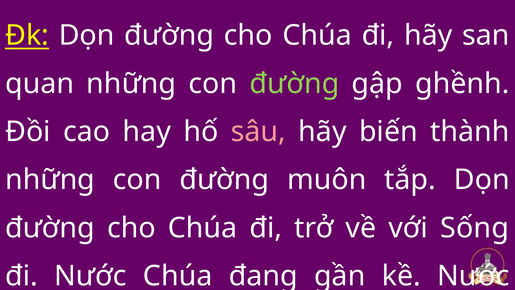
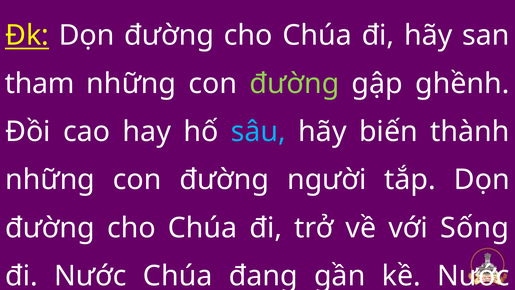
quan: quan -> tham (40, 84)
sâu colour: pink -> light blue (258, 132)
muôn: muôn -> người (327, 180)
